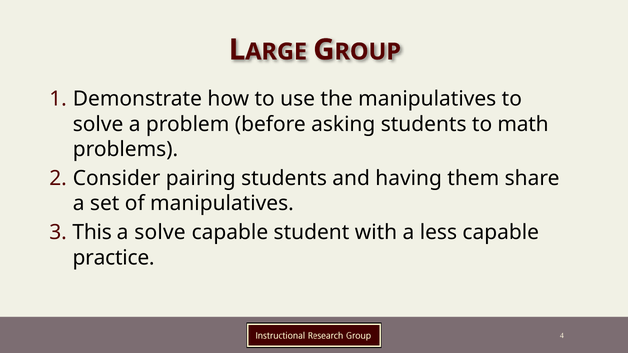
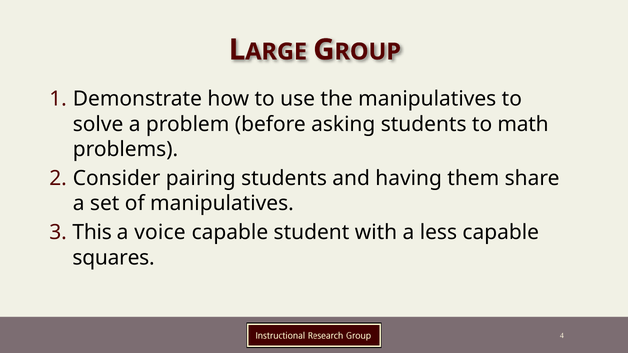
a solve: solve -> voice (160, 233)
practice: practice -> squares (114, 258)
